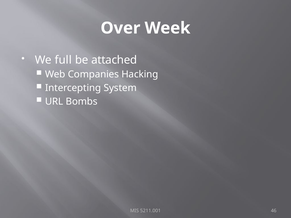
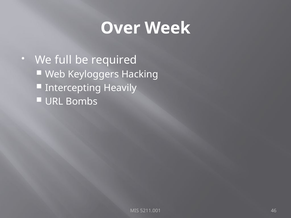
attached: attached -> required (114, 60)
Companies: Companies -> Keyloggers (93, 74)
System: System -> Heavily (120, 88)
